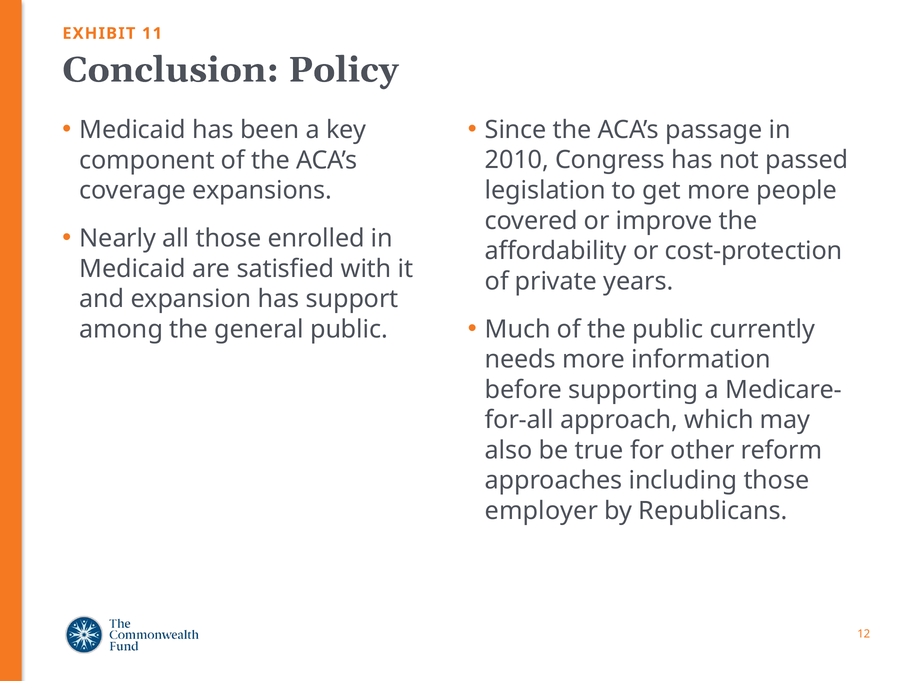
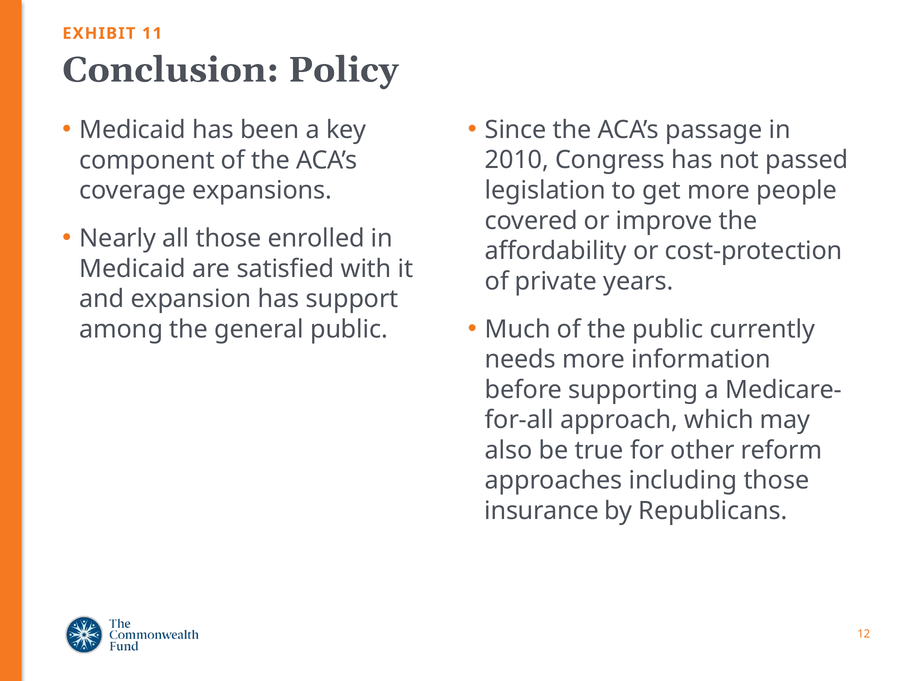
employer: employer -> insurance (542, 511)
